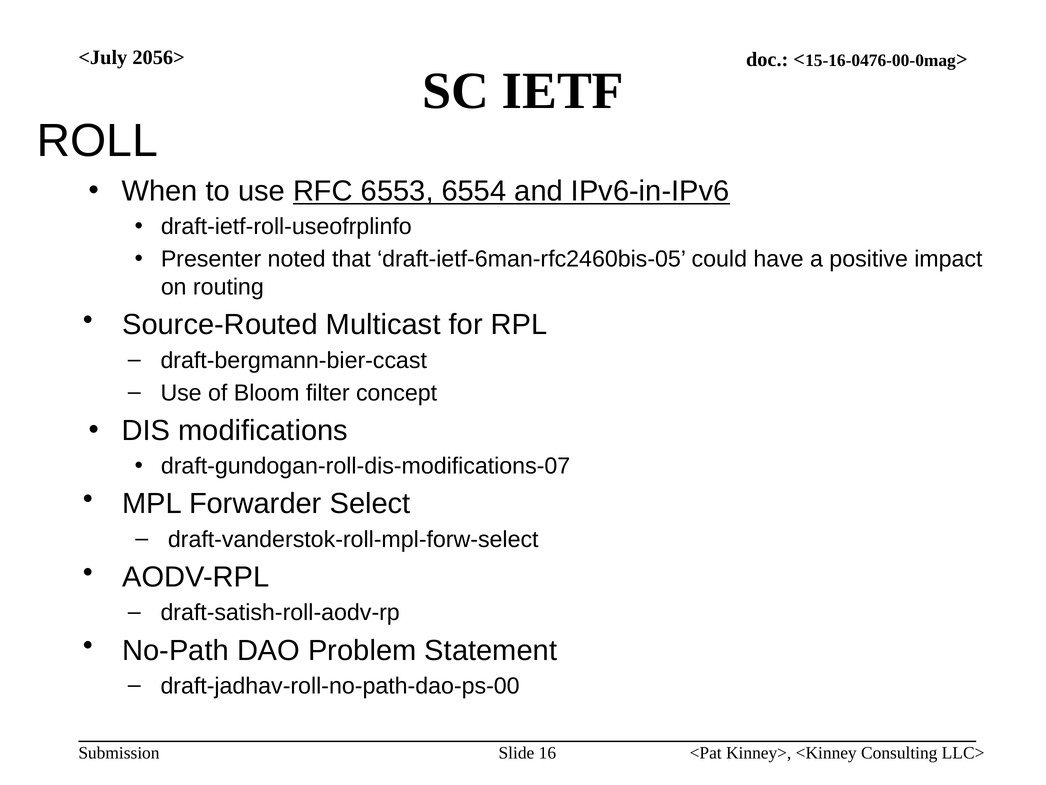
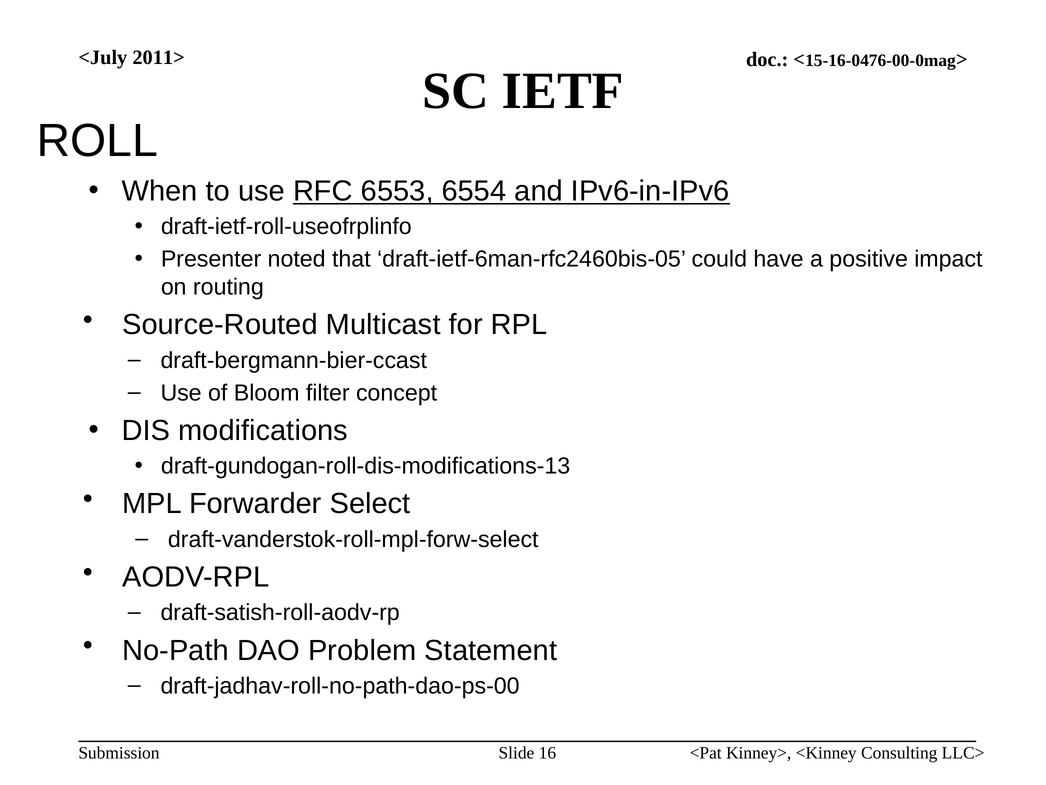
2056>: 2056> -> 2011> (159, 57)
draft-gundogan-roll-dis-modifications-07: draft-gundogan-roll-dis-modifications-07 -> draft-gundogan-roll-dis-modifications-13 (366, 466)
